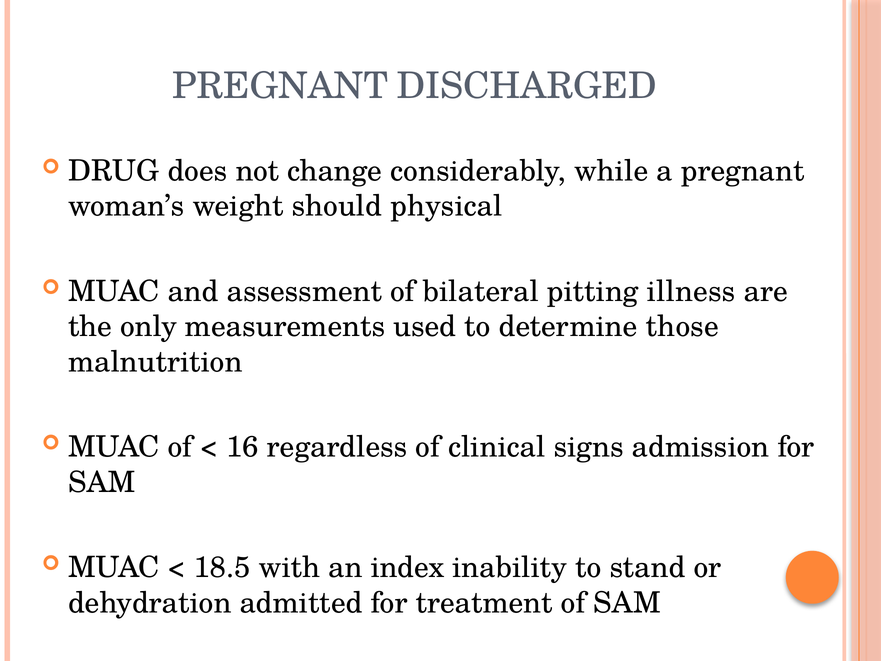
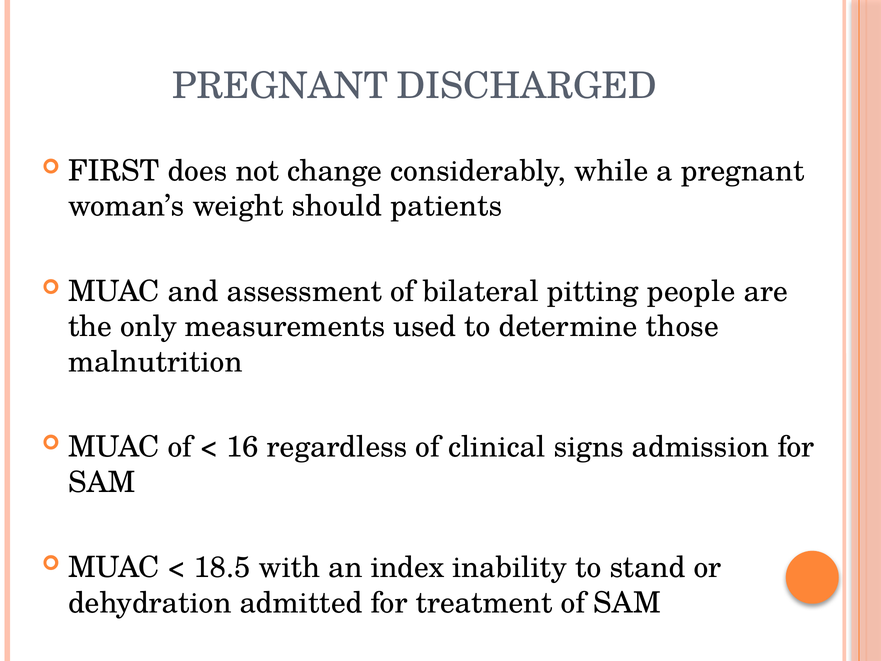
DRUG: DRUG -> FIRST (114, 171)
physical: physical -> patients (446, 206)
illness: illness -> people (691, 291)
